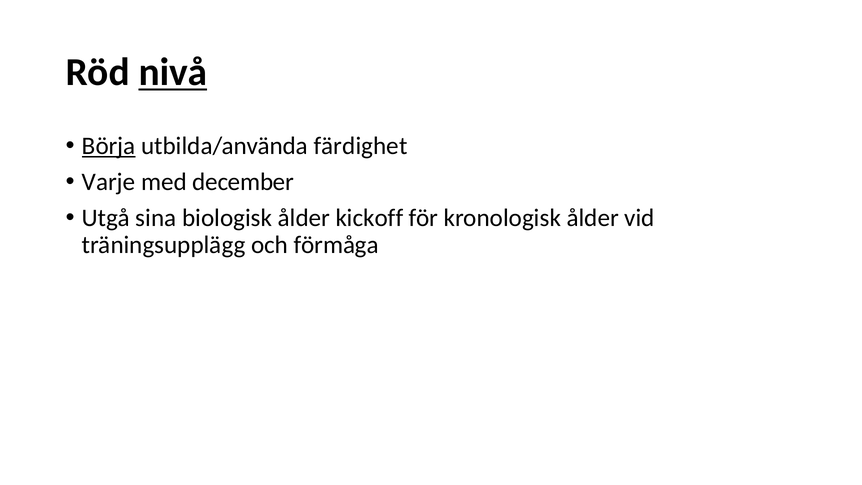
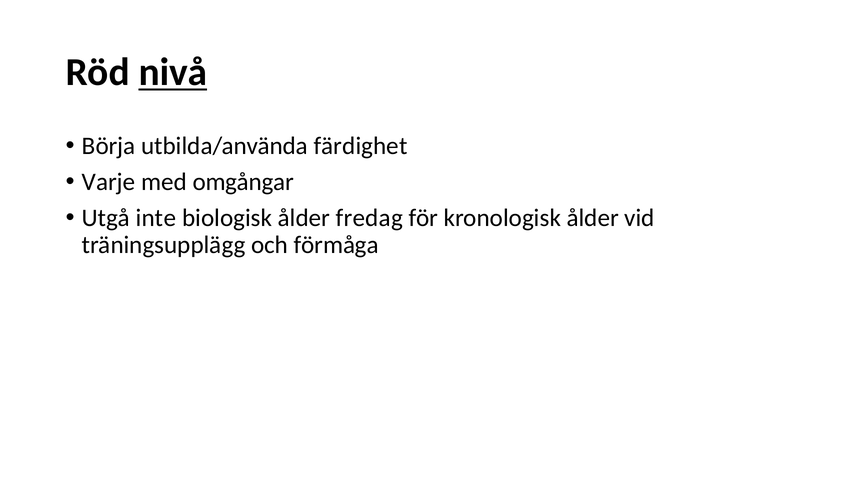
Börja underline: present -> none (109, 146)
december: december -> omgångar (243, 182)
sina: sina -> inte (156, 218)
kickoff: kickoff -> fredag (369, 218)
